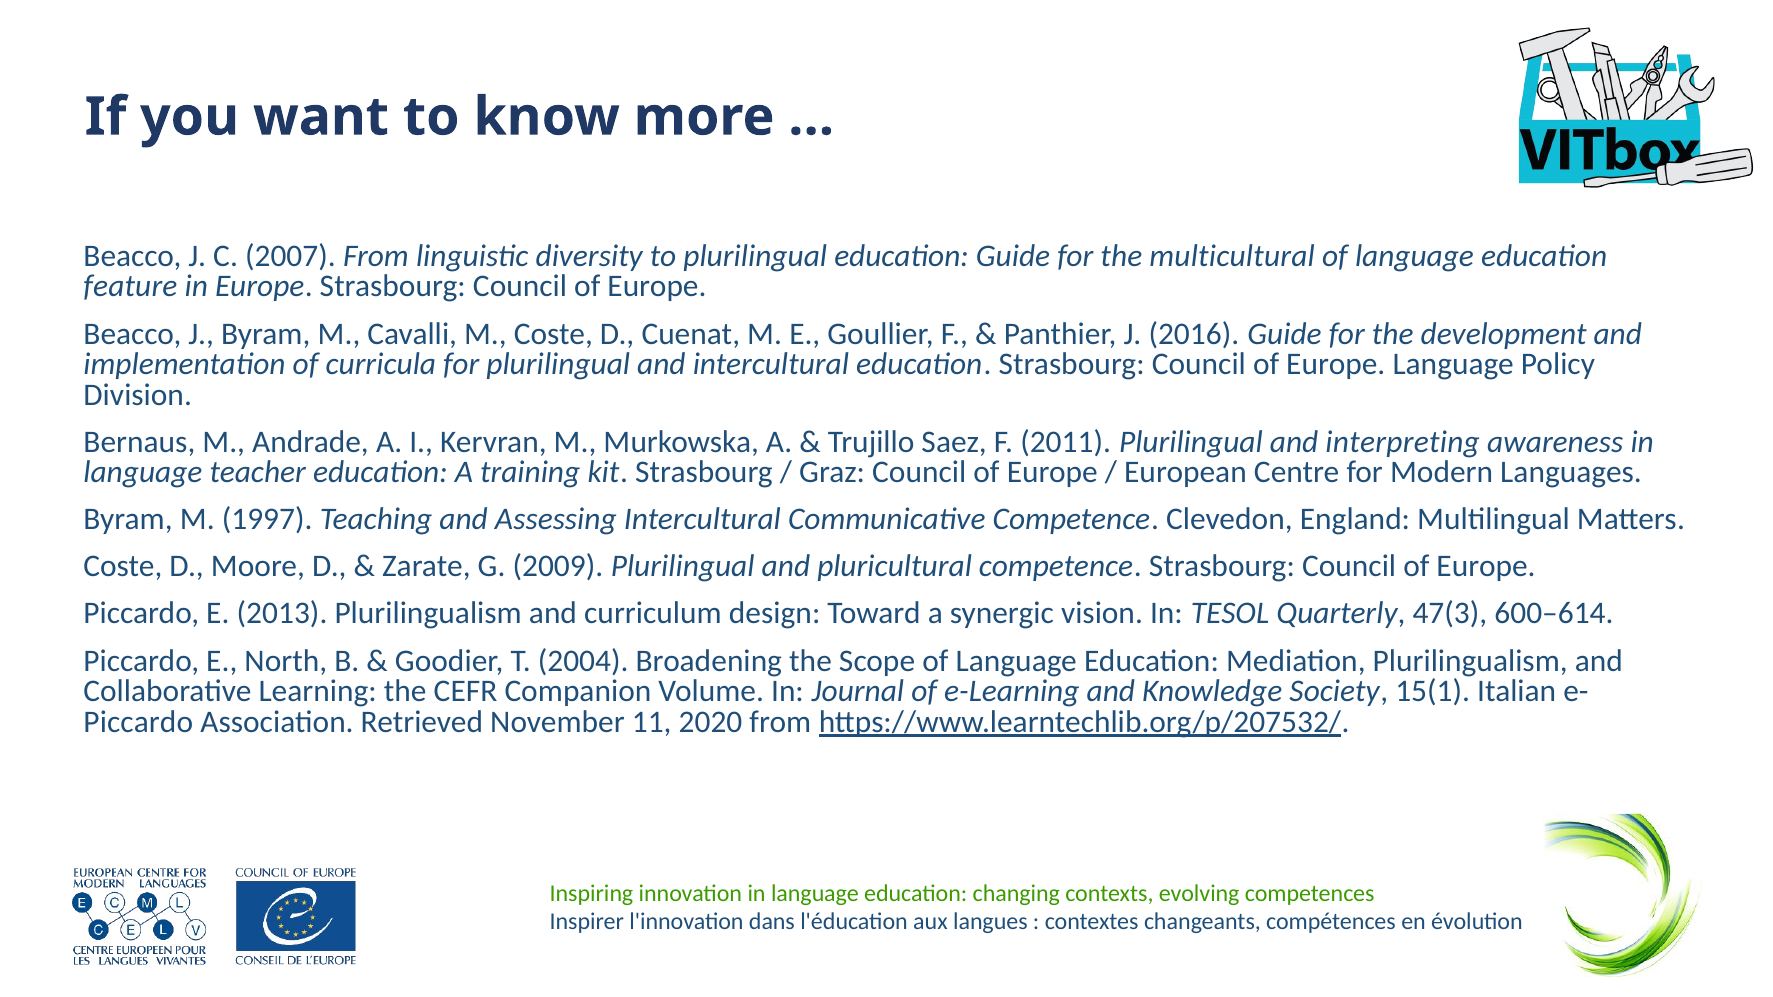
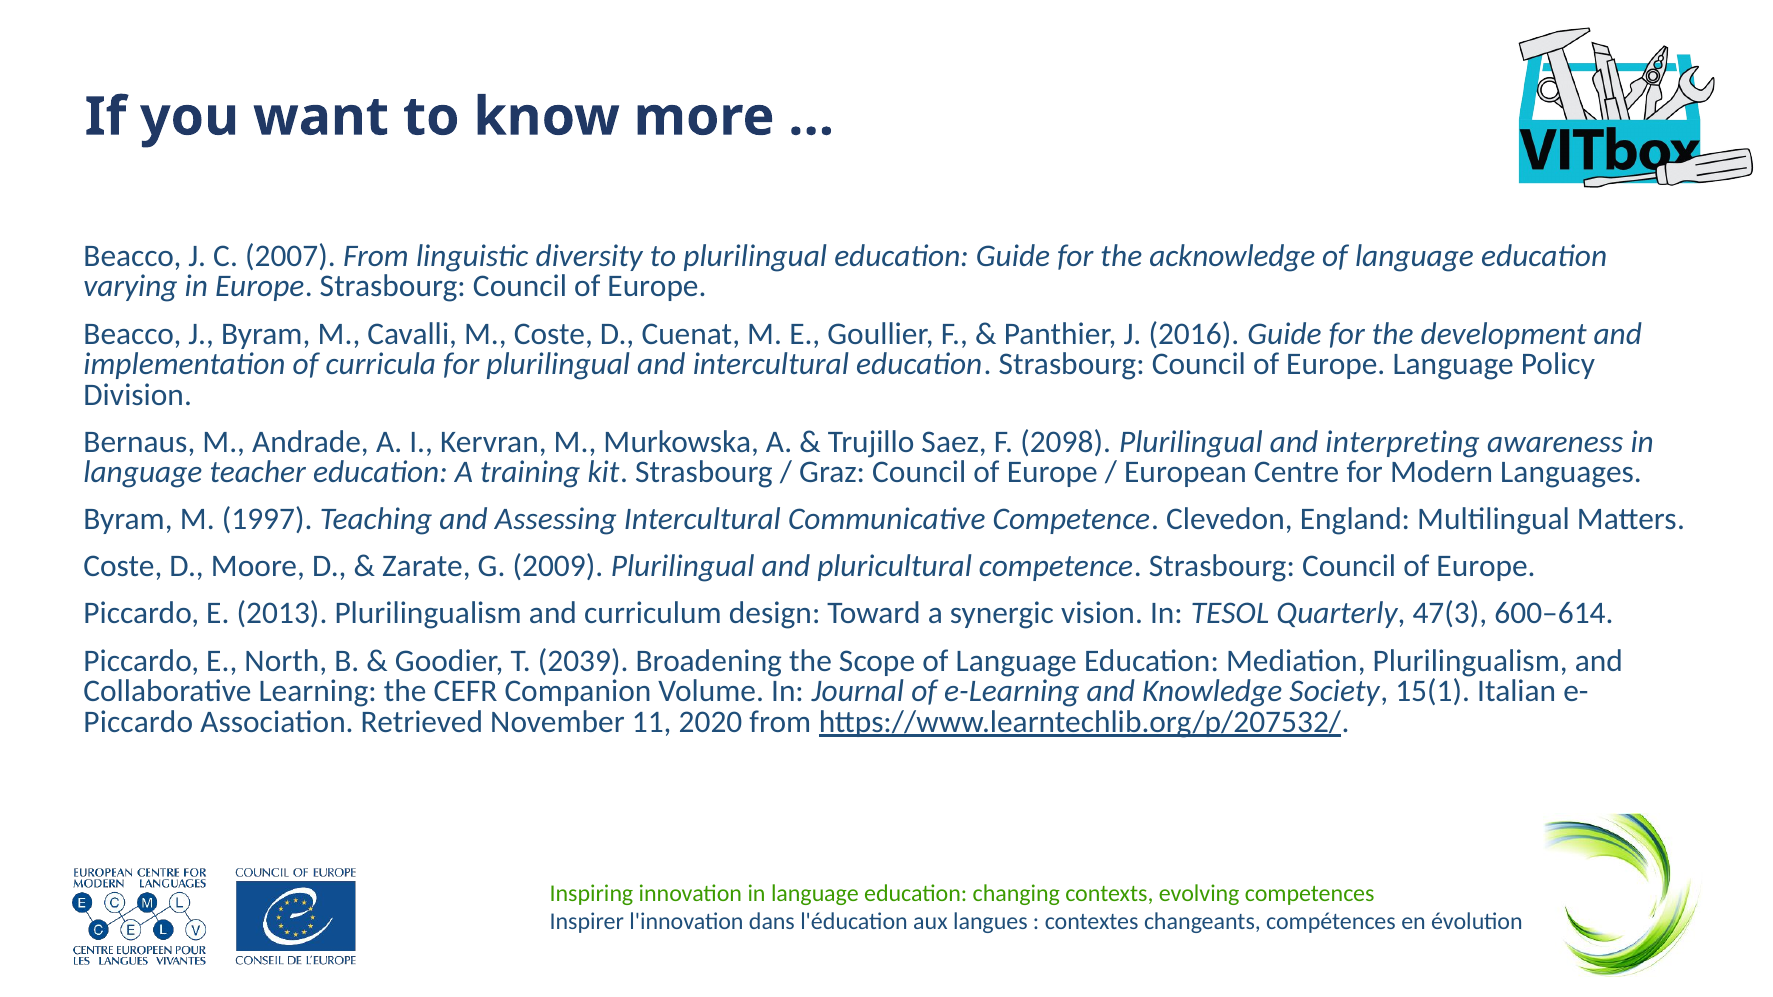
multicultural: multicultural -> acknowledge (1232, 256)
feature: feature -> varying (131, 287)
2011: 2011 -> 2098 (1066, 442)
2004: 2004 -> 2039 (583, 661)
